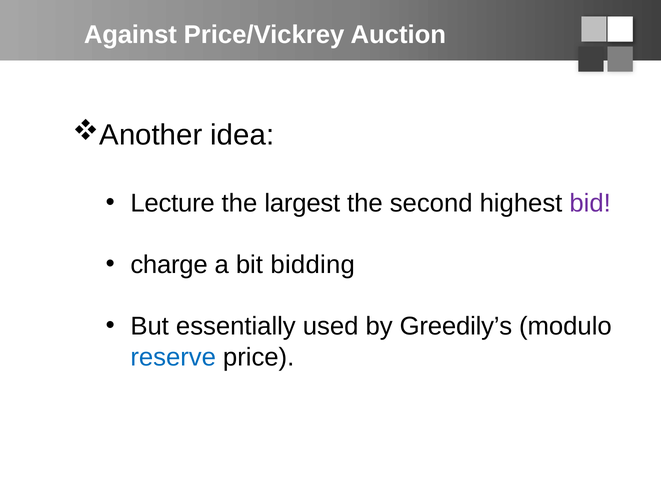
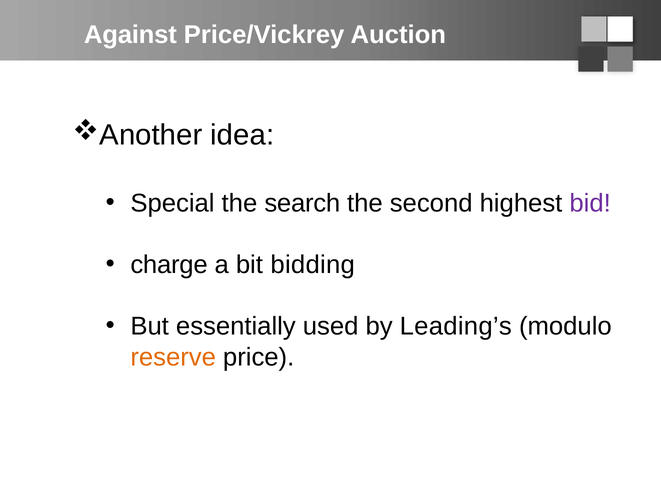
Lecture: Lecture -> Special (173, 203)
largest: largest -> search (302, 203)
Greedily’s: Greedily’s -> Leading’s (456, 327)
reserve colour: blue -> orange (173, 358)
